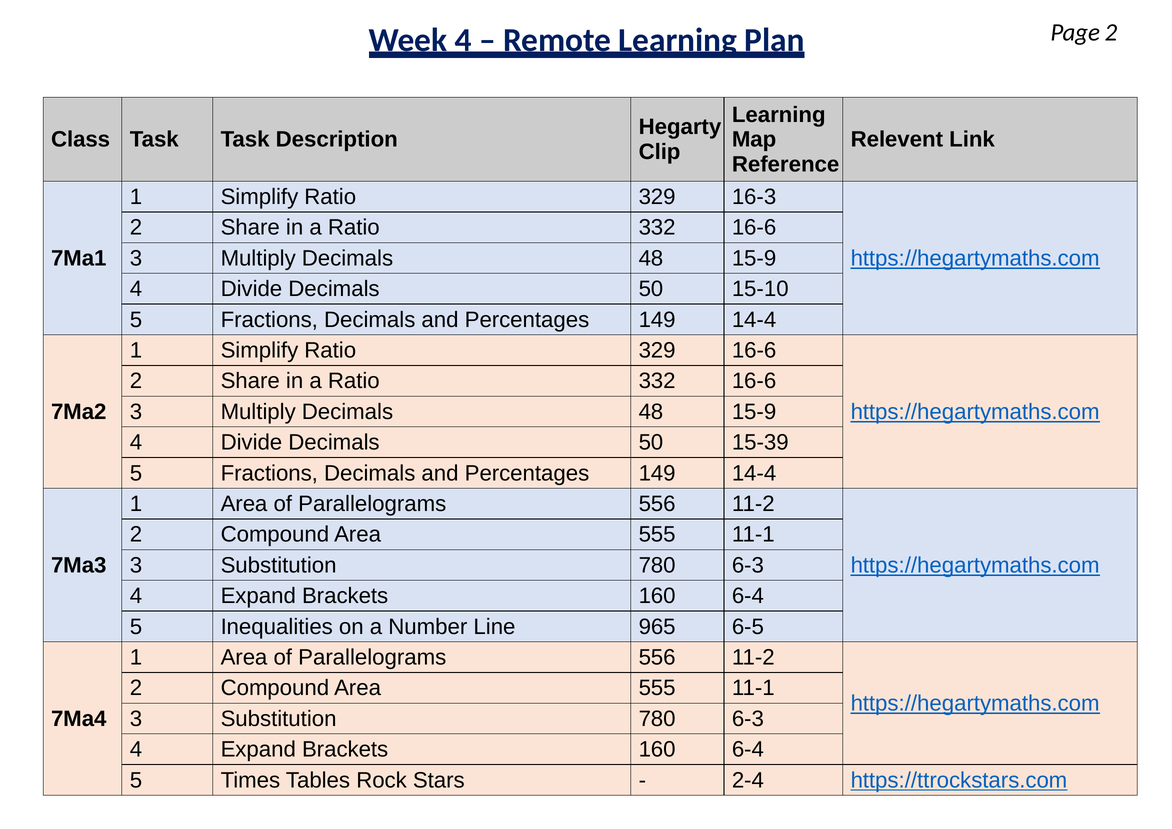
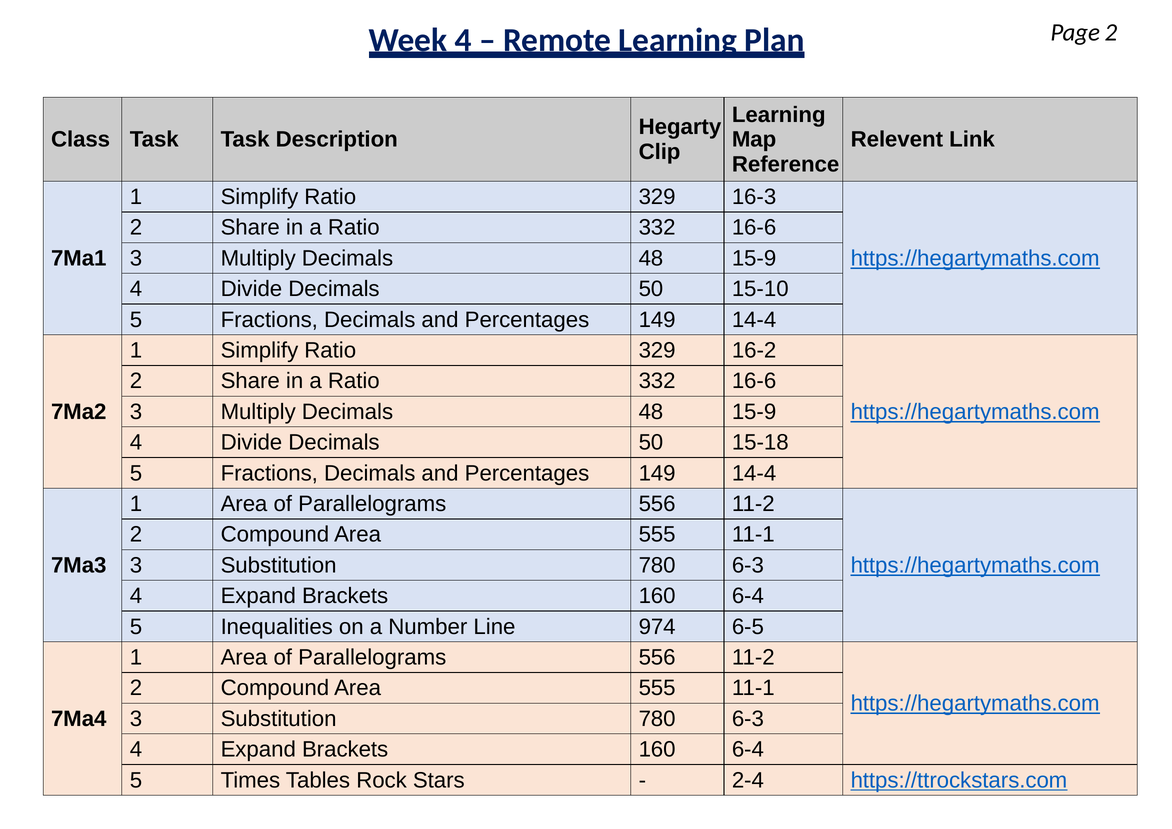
329 16-6: 16-6 -> 16-2 (754, 350)
15-39: 15-39 -> 15-18 (760, 442)
965: 965 -> 974 (657, 627)
